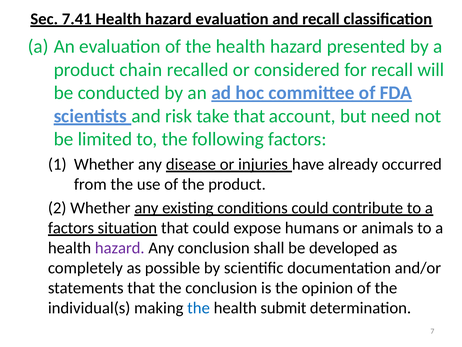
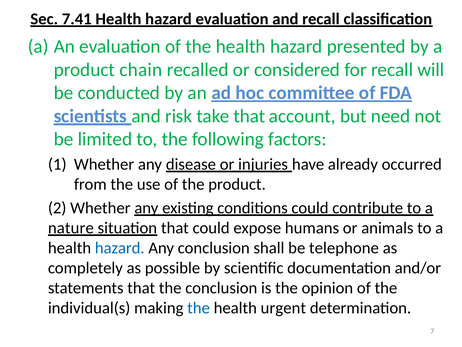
factors: factors -> nature (71, 228)
hazard colour: purple -> blue (120, 248)
developed: developed -> telephone (344, 248)
submit: submit -> urgent (283, 308)
